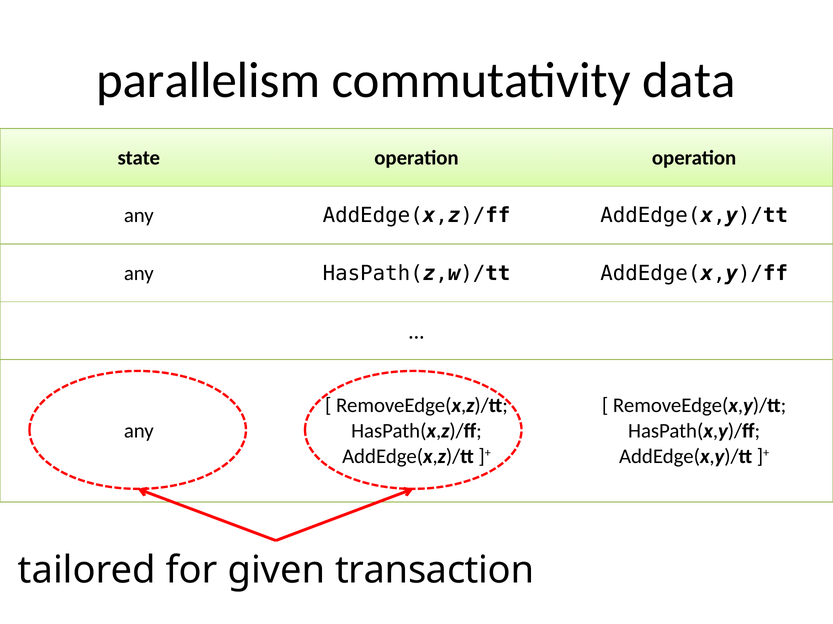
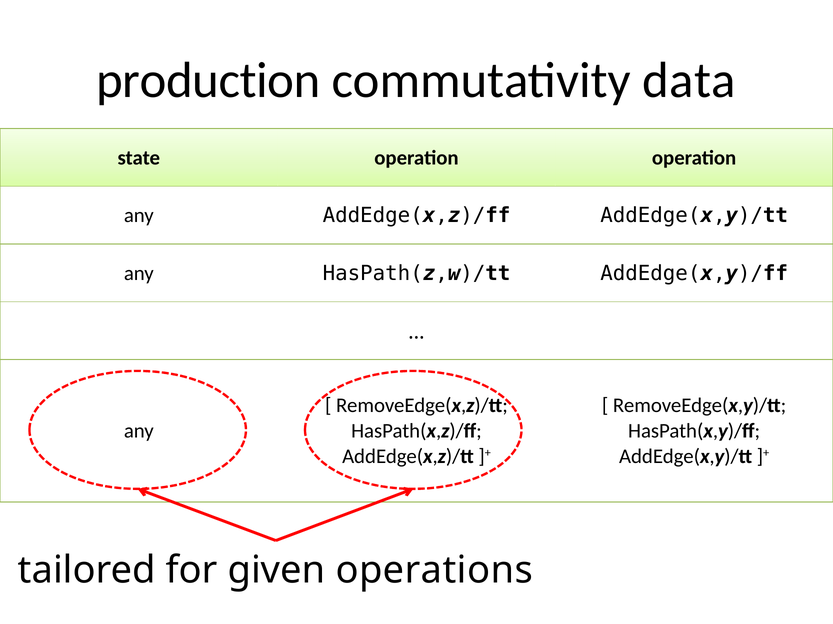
parallelism: parallelism -> production (208, 81)
transaction: transaction -> operations (434, 571)
